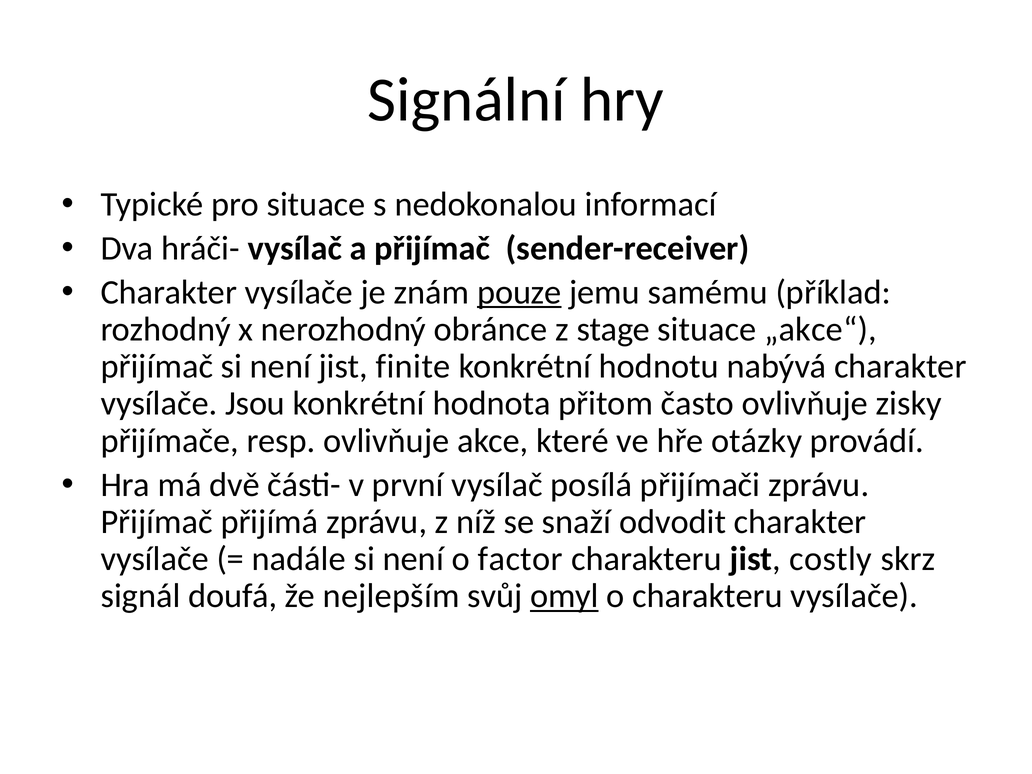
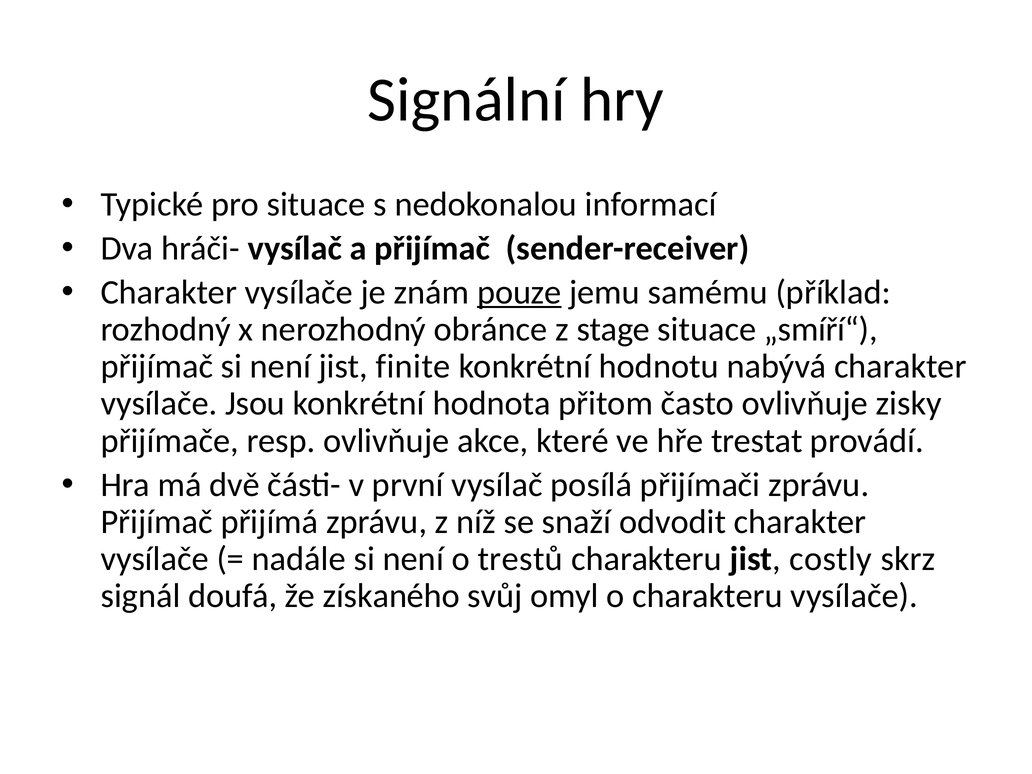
„akce“: „akce“ -> „smíří“ (821, 329)
otázky: otázky -> trestat (757, 441)
factor: factor -> trestů (520, 559)
nejlepším: nejlepším -> získaného (391, 596)
omyl underline: present -> none (564, 596)
